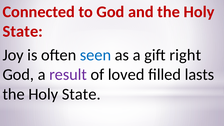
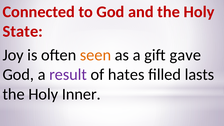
seen colour: blue -> orange (96, 55)
right: right -> gave (185, 55)
loved: loved -> hates (126, 75)
State: State -> Inner (81, 94)
